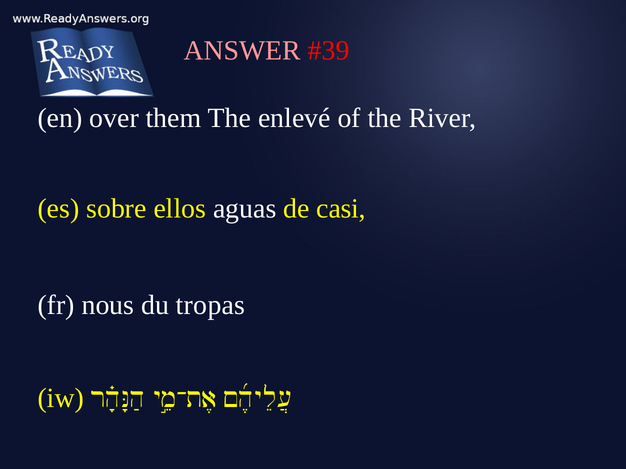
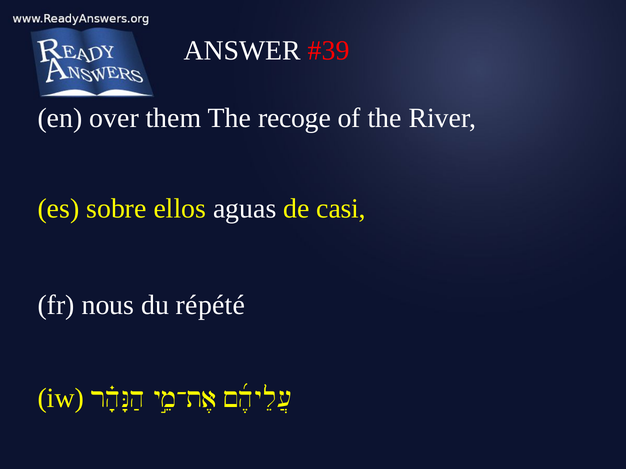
ANSWER colour: pink -> white (242, 51)
enlevé: enlevé -> recoge (294, 118)
tropas: tropas -> répété (211, 305)
